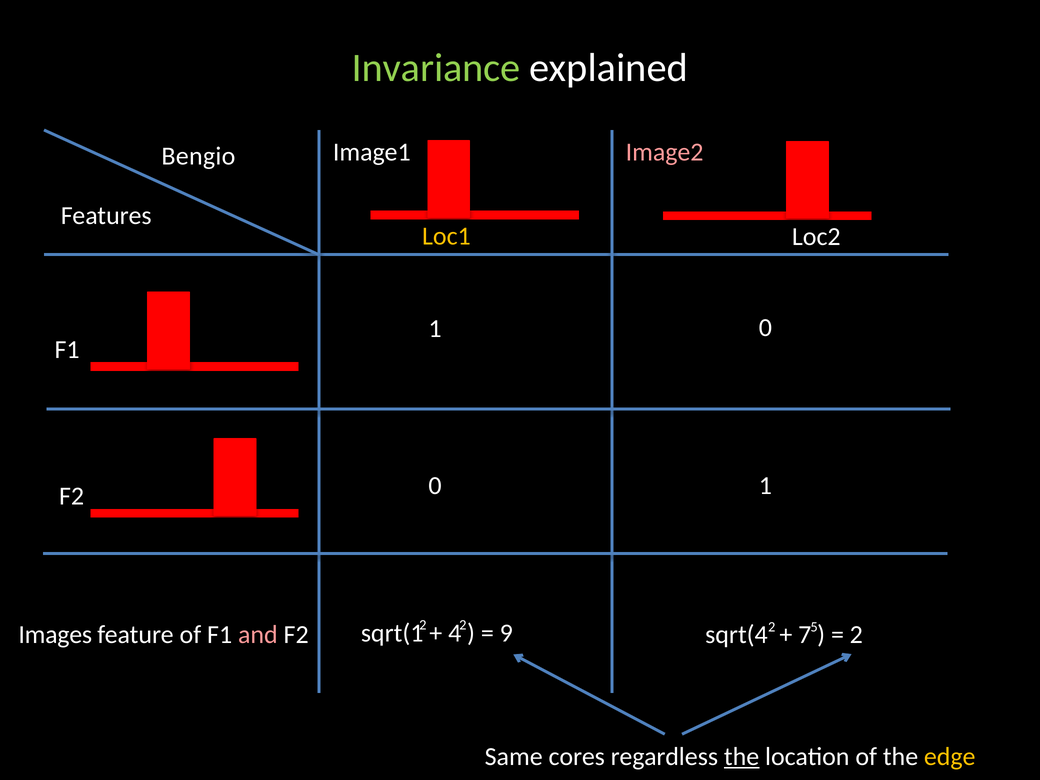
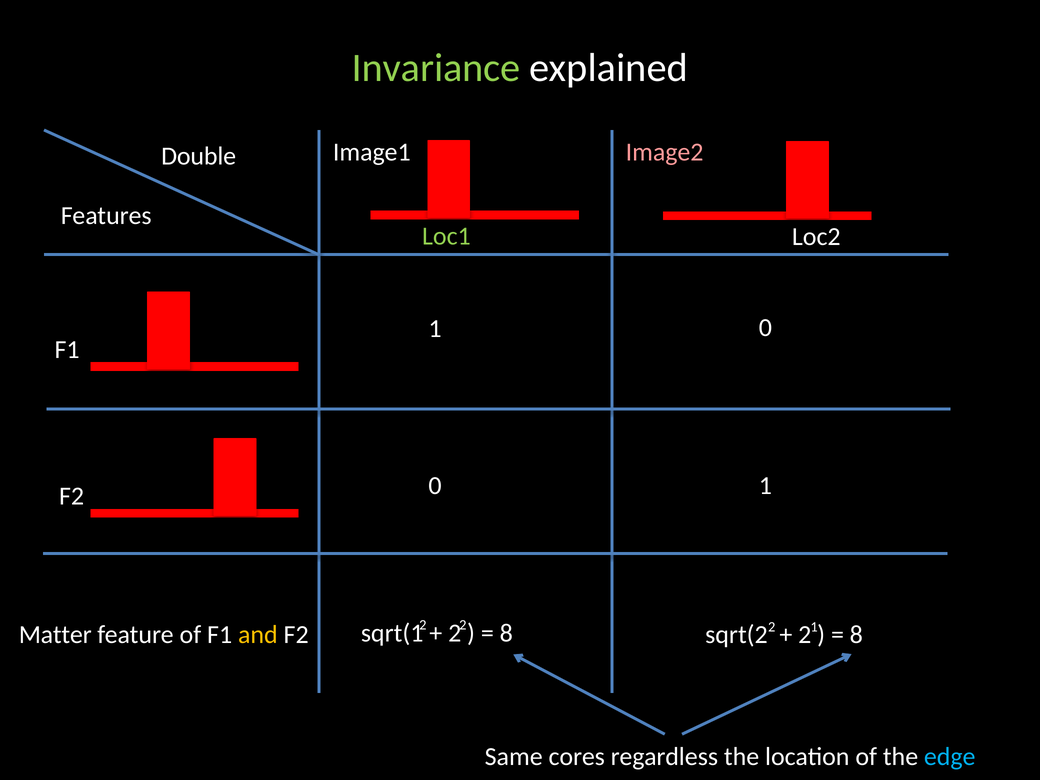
Bengio: Bengio -> Double (199, 156)
Loc1 colour: yellow -> light green (446, 236)
sqrt(4: sqrt(4 -> sqrt(2 (736, 635)
7: 7 -> 2 (805, 635)
2: 2 -> 8 (856, 635)
2 5: 5 -> 1 (814, 627)
4: 4 -> 2 (455, 633)
9: 9 -> 8 (506, 633)
Images: Images -> Matter (55, 635)
and colour: pink -> yellow (258, 635)
the underline: present -> none (742, 757)
edge colour: yellow -> light blue (950, 757)
